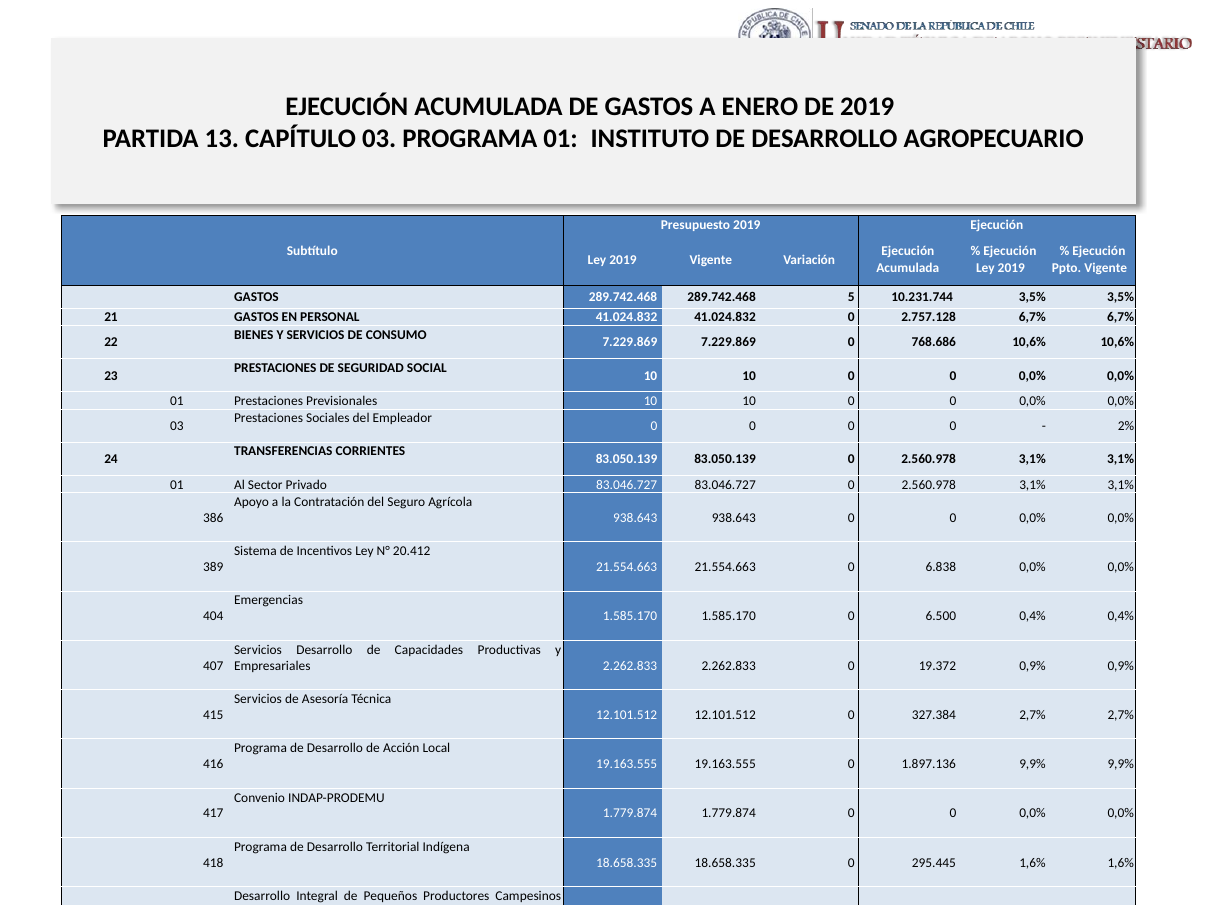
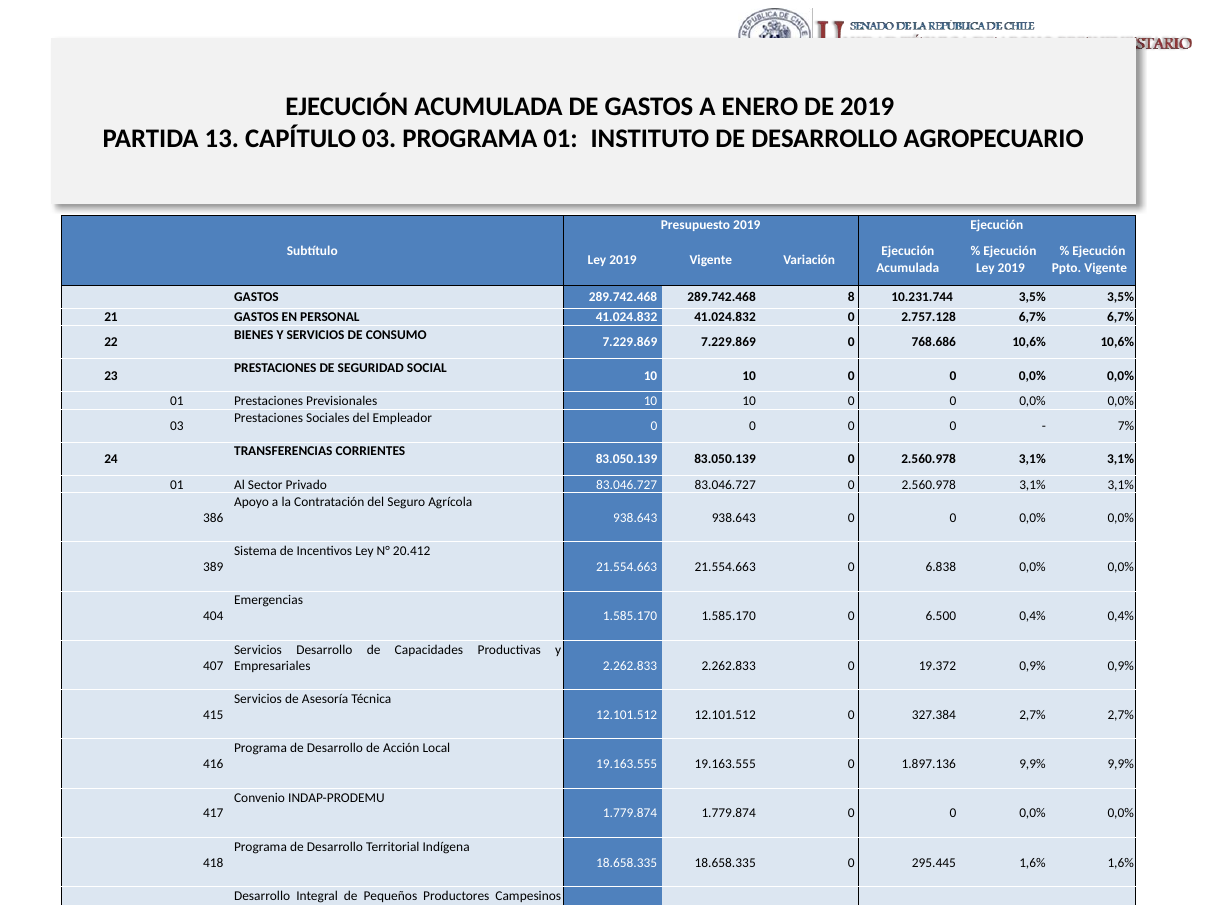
5: 5 -> 8 (851, 298)
2%: 2% -> 7% (1126, 426)
